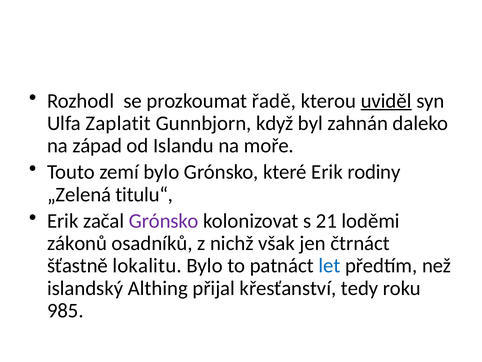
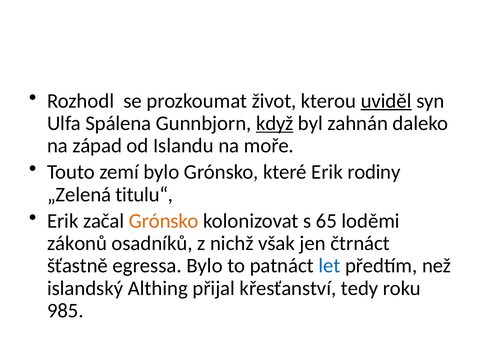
řadě: řadě -> život (274, 101)
Zaplatit: Zaplatit -> Spálena (118, 123)
když underline: none -> present (275, 123)
Grónsko colour: purple -> orange (164, 221)
21: 21 -> 65 (326, 221)
lokalitu: lokalitu -> egressa (147, 265)
